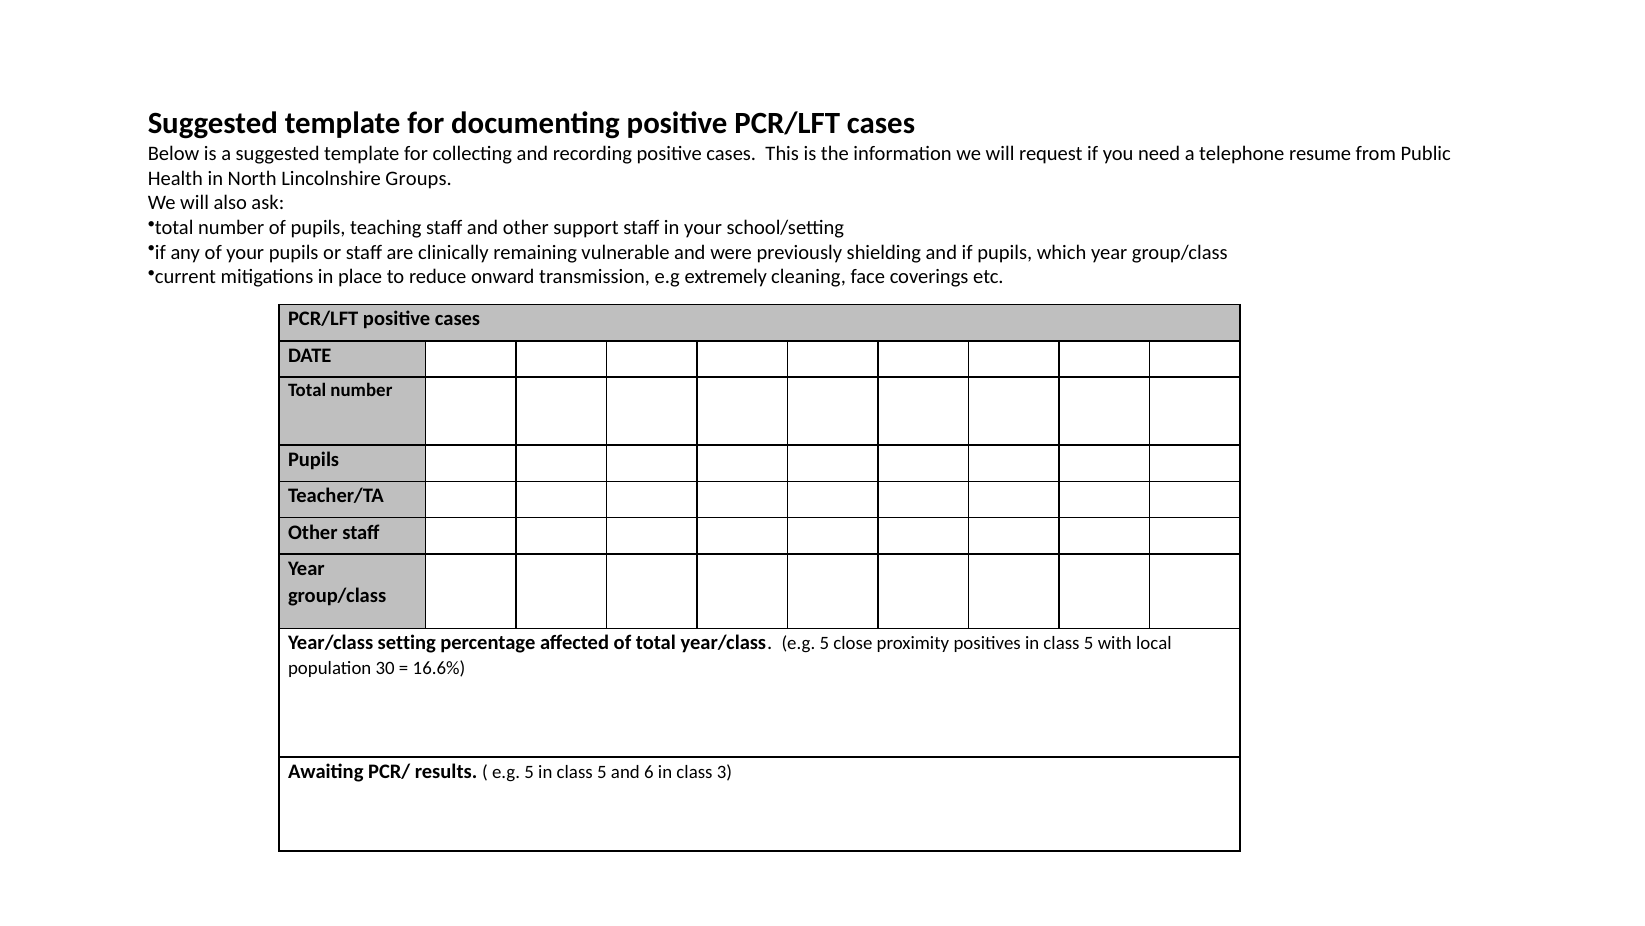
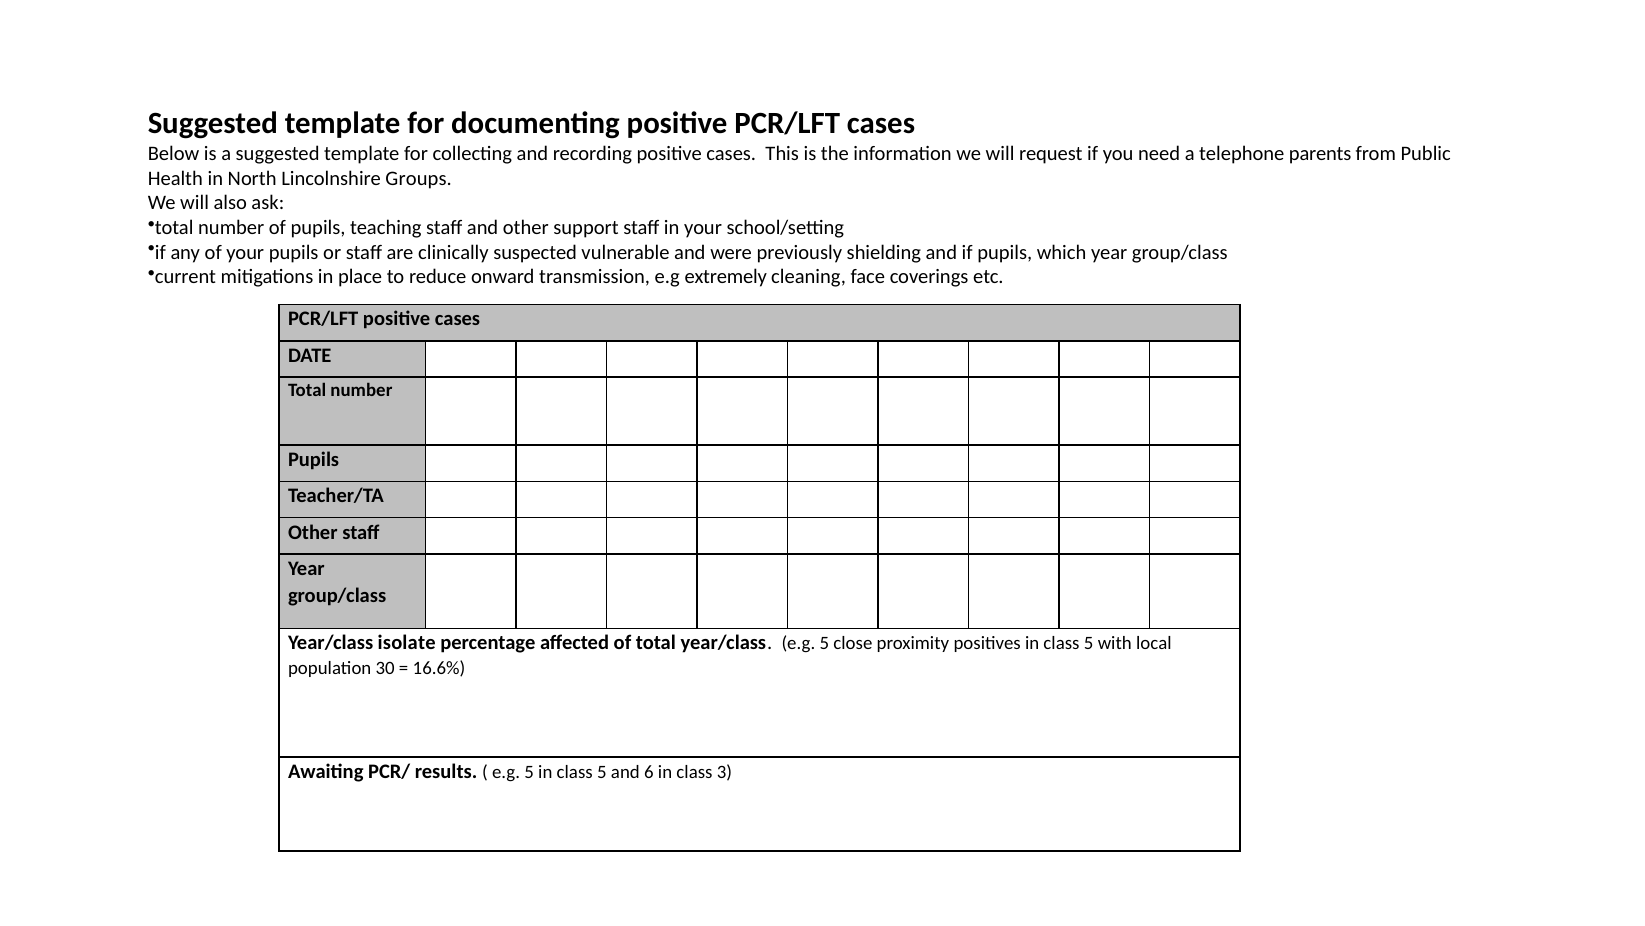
resume: resume -> parents (1320, 154)
remaining: remaining -> suspected (535, 252)
setting: setting -> isolate (407, 642)
